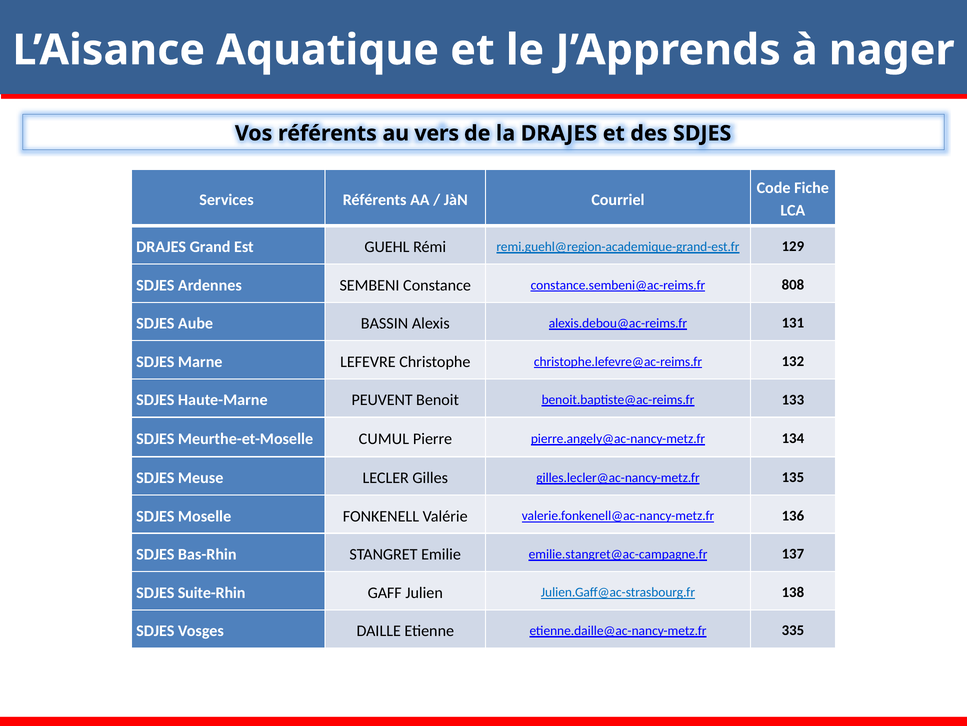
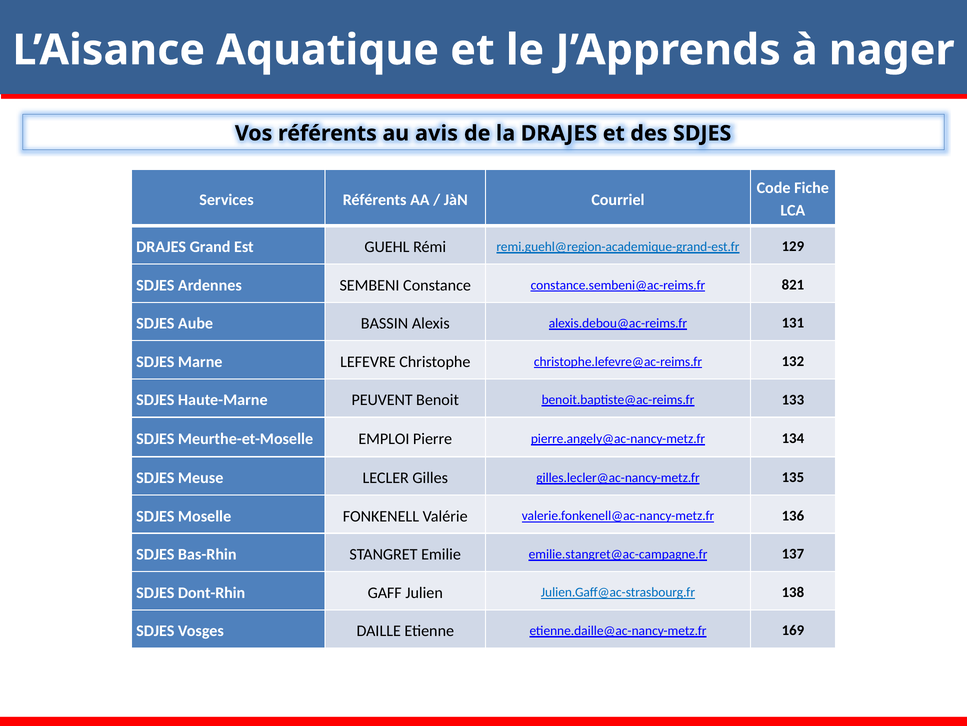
vers: vers -> avis (437, 133)
808: 808 -> 821 (793, 285)
CUMUL: CUMUL -> EMPLOI (384, 439)
Suite-Rhin: Suite-Rhin -> Dont-Rhin (212, 592)
335: 335 -> 169 (793, 630)
